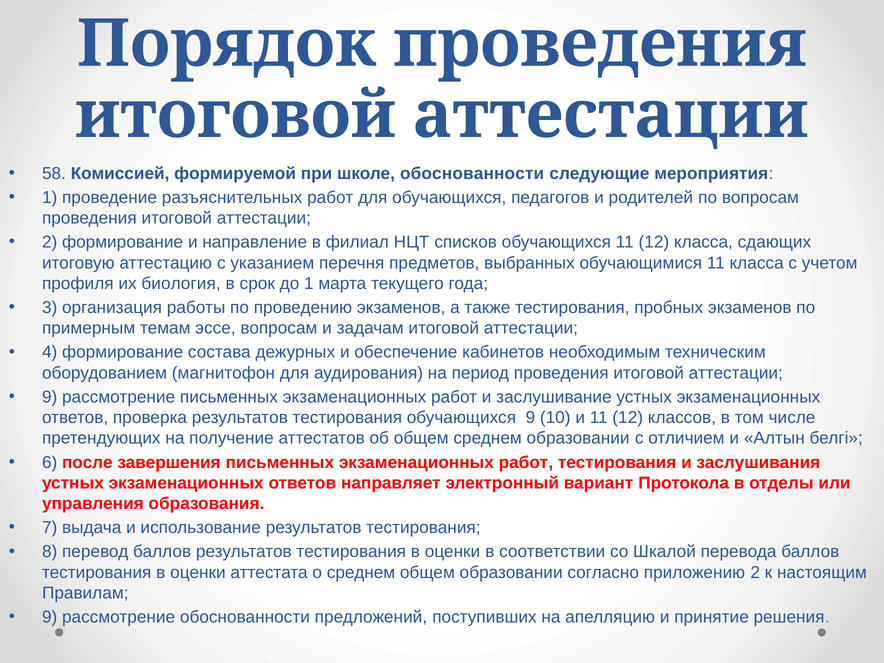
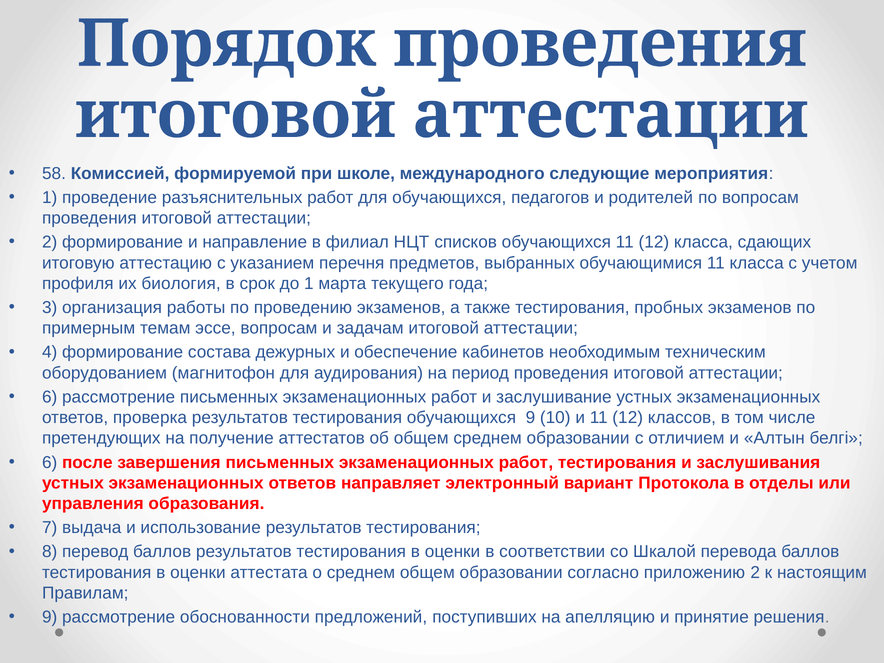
школе обоснованности: обоснованности -> международного (472, 173)
9: 9 -> 6 (50, 397)
